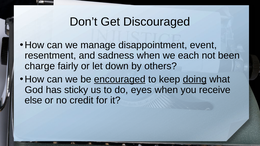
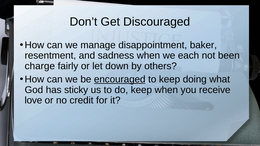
event: event -> baker (203, 45)
doing underline: present -> none (195, 79)
do eyes: eyes -> keep (141, 90)
else: else -> love (33, 100)
